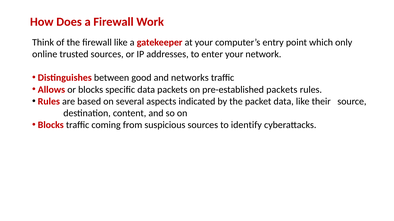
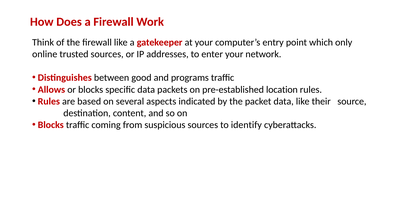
networks: networks -> programs (190, 78)
pre-established packets: packets -> location (282, 90)
